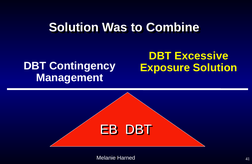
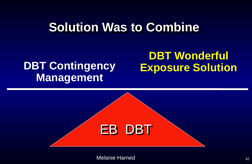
Excessive: Excessive -> Wonderful (201, 56)
